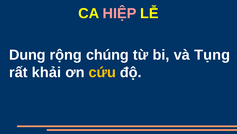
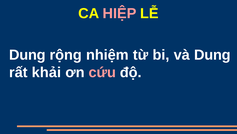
chúng: chúng -> nhiệm (107, 55)
và Tụng: Tụng -> Dung (212, 55)
cứu colour: yellow -> pink (102, 72)
